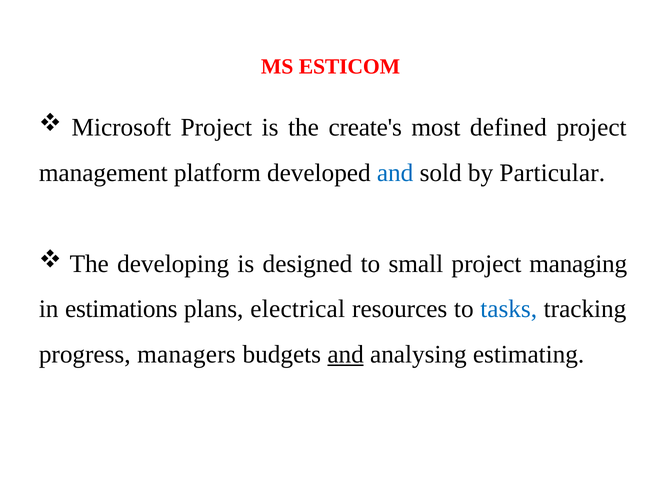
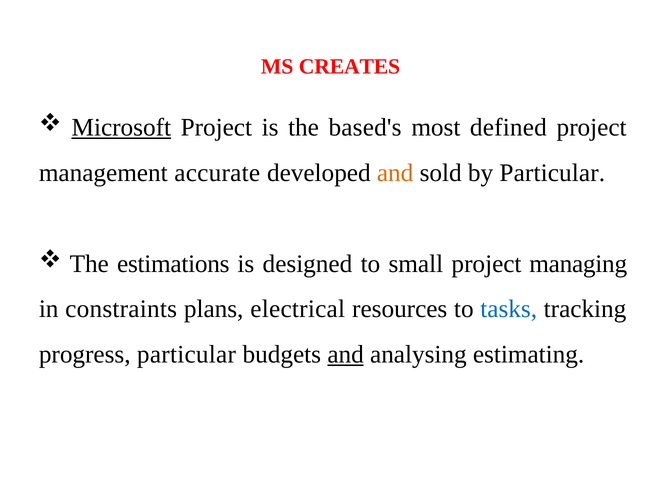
ESTICOM: ESTICOM -> CREATES (349, 66)
Microsoft underline: none -> present (121, 127)
create's: create's -> based's (365, 127)
platform: platform -> accurate (217, 173)
and colour: blue -> orange (395, 173)
developing: developing -> estimations (173, 264)
estimations: estimations -> constraints (121, 309)
progress managers: managers -> particular (186, 355)
